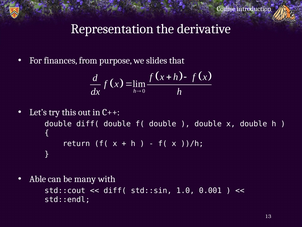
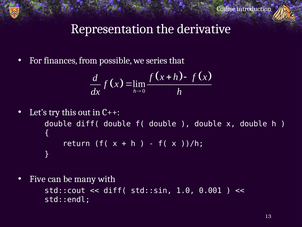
purpose: purpose -> possible (116, 61)
slides: slides -> series (157, 61)
Able: Able -> Five (38, 179)
